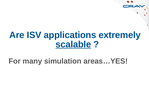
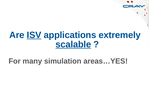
ISV underline: none -> present (34, 35)
